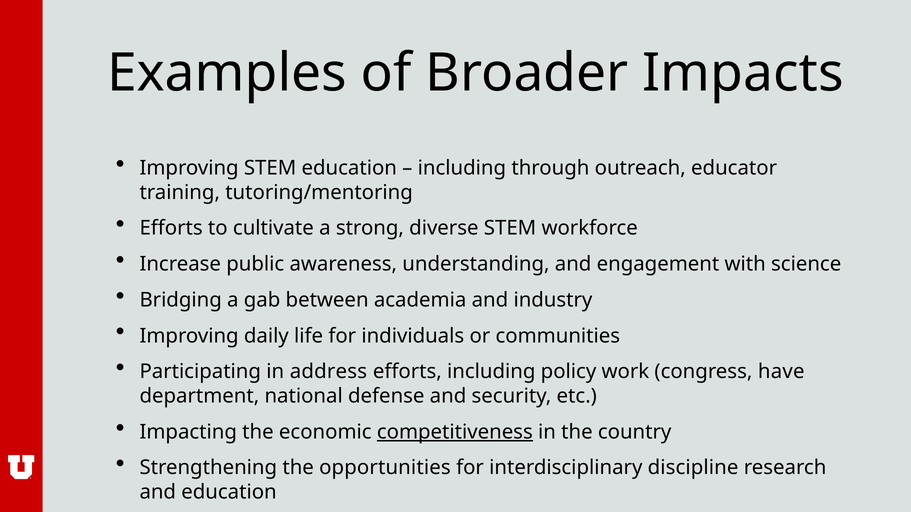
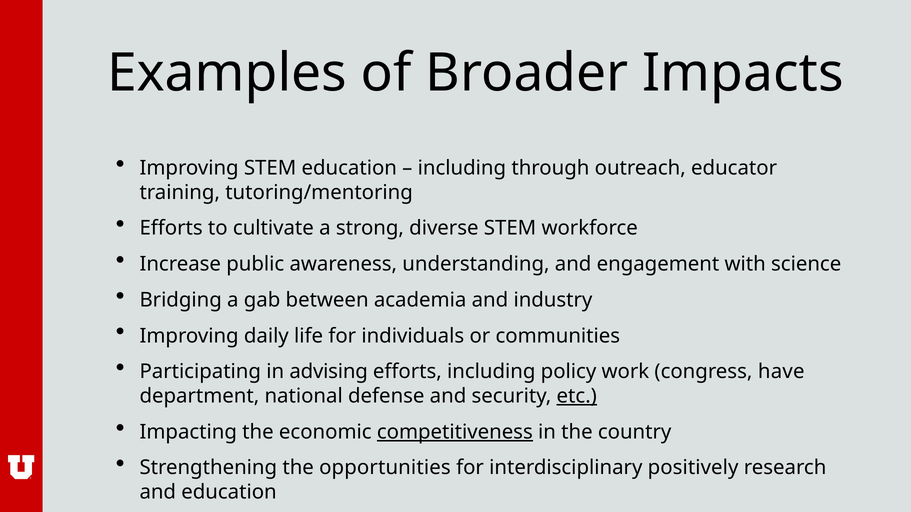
address: address -> advising (329, 372)
etc underline: none -> present (577, 396)
discipline: discipline -> positively (693, 468)
